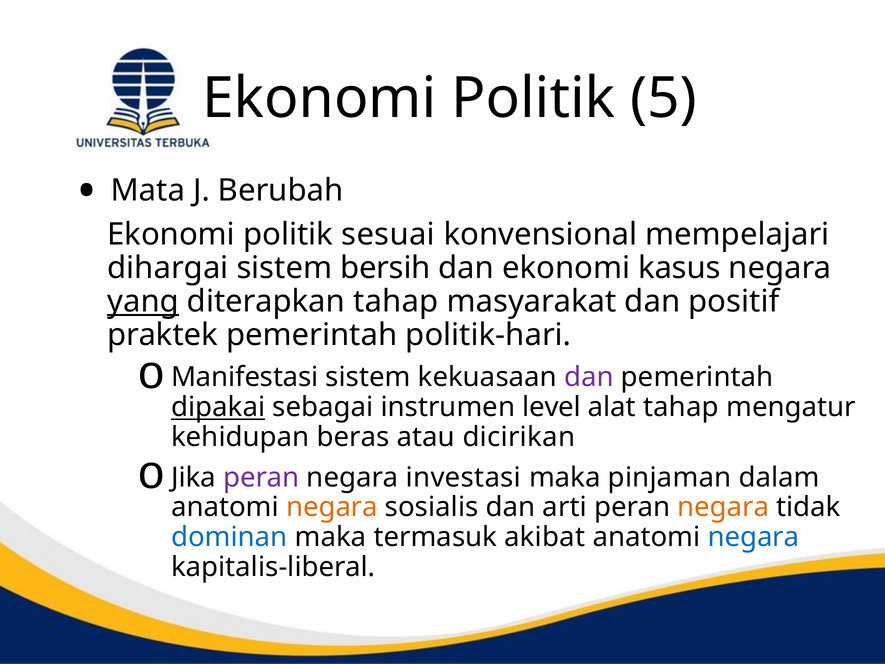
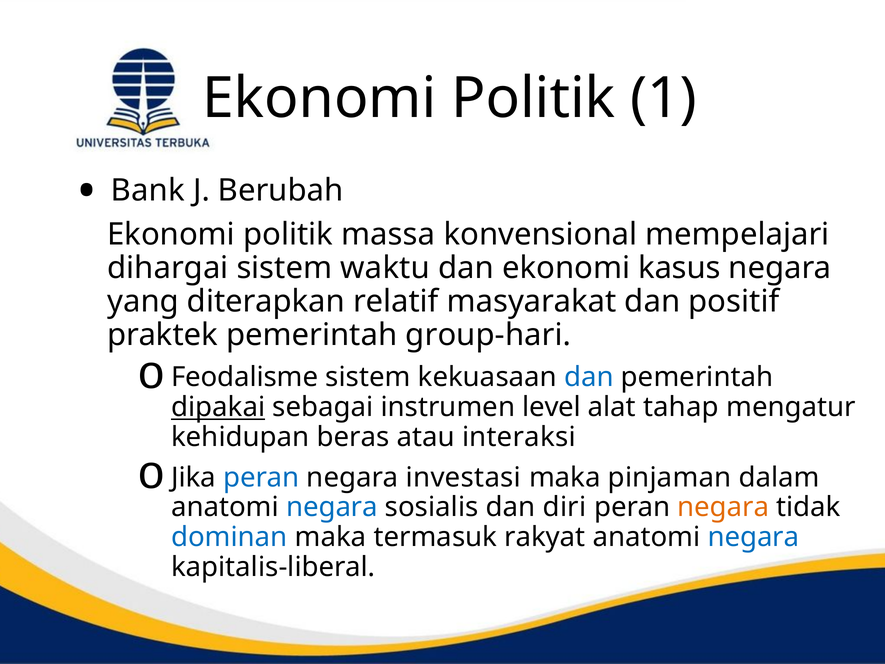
5: 5 -> 1 (664, 98)
Mata: Mata -> Bank (148, 190)
sesuai: sesuai -> massa (388, 234)
bersih: bersih -> waktu (385, 268)
yang underline: present -> none (143, 301)
diterapkan tahap: tahap -> relatif (396, 301)
politik-hari: politik-hari -> group-hari (488, 335)
Manifestasi: Manifestasi -> Feodalisme (245, 377)
dan colour: purple -> blue (589, 377)
dicirikan: dicirikan -> interaksi (519, 437)
peran colour: purple -> blue (261, 477)
negara colour: orange -> blue (332, 507)
arti: arti -> diri (565, 507)
akibat: akibat -> rakyat (545, 537)
